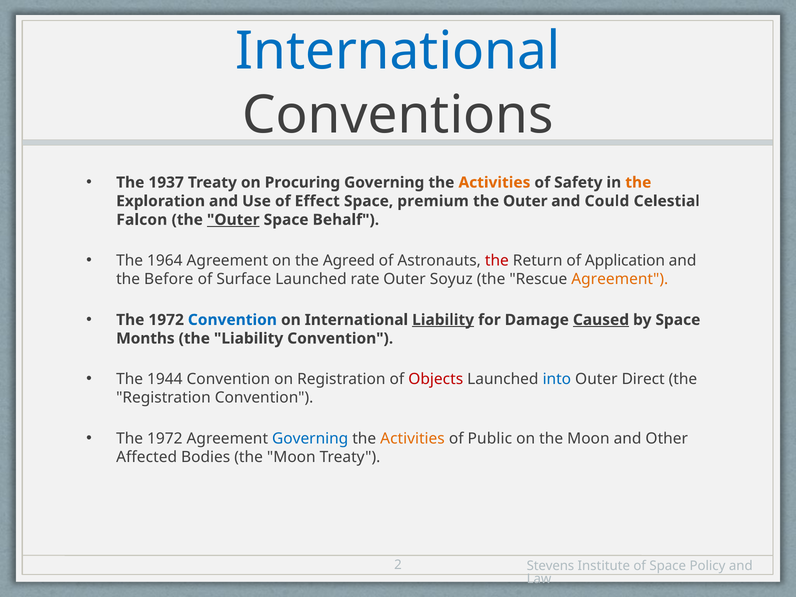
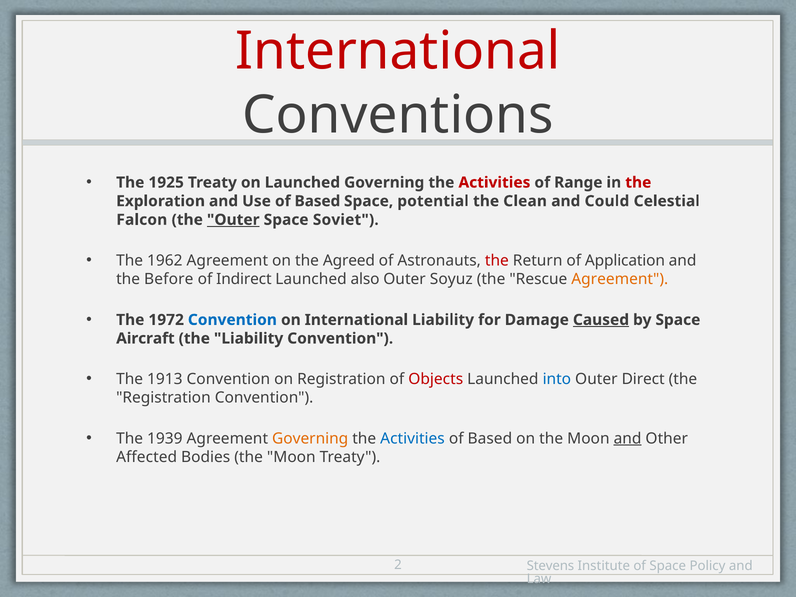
International colour: blue -> red (398, 51)
1937: 1937 -> 1925 (166, 183)
on Procuring: Procuring -> Launched (302, 183)
Activities colour: orange -> red (494, 183)
Safety: Safety -> Range (578, 183)
the colour: orange -> red (638, 183)
Use of Effect: Effect -> Based (317, 201)
premium: premium -> potential (433, 201)
Outer: Outer -> Clean (525, 201)
Behalf: Behalf -> Soviet (346, 220)
1964: 1964 -> 1962 (165, 260)
Surface: Surface -> Indirect (244, 279)
rate: rate -> also (365, 279)
Liability underline: present -> none (443, 320)
Months: Months -> Aircraft (145, 338)
1944: 1944 -> 1913 (165, 379)
1972: 1972 -> 1939 (165, 439)
Governing colour: blue -> orange (310, 439)
Activities colour: orange -> blue (412, 439)
Public: Public -> Based (490, 439)
and underline: none -> present (628, 439)
